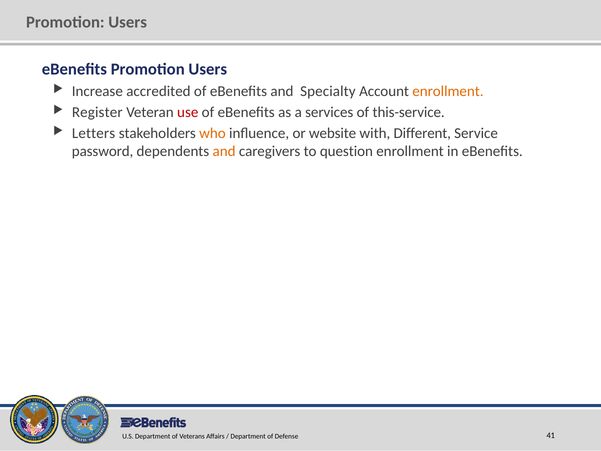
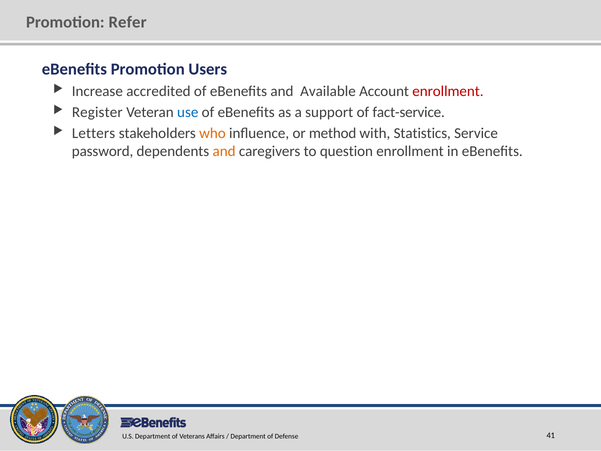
Users: Users -> Refer (128, 22)
Specialty: Specialty -> Available (328, 91)
enrollment colour: orange -> red (448, 91)
use colour: red -> blue (188, 112)
services: services -> support (329, 112)
this-service: this-service -> fact-service (409, 112)
website: website -> method (333, 133)
Different: Different -> Statistics (422, 133)
